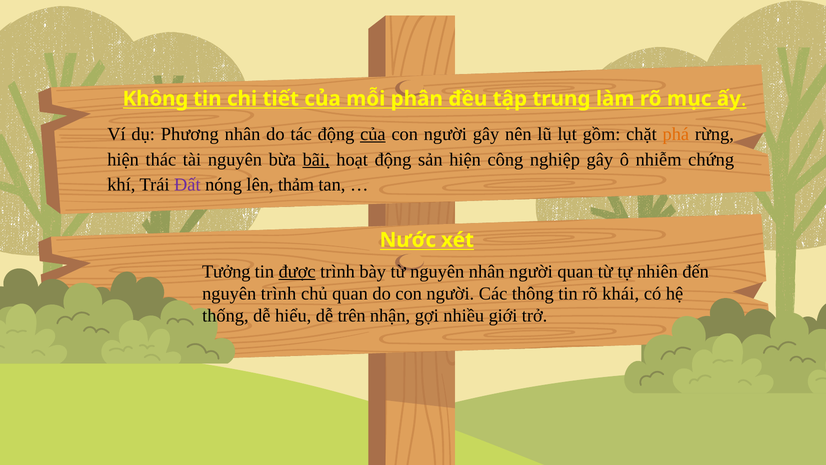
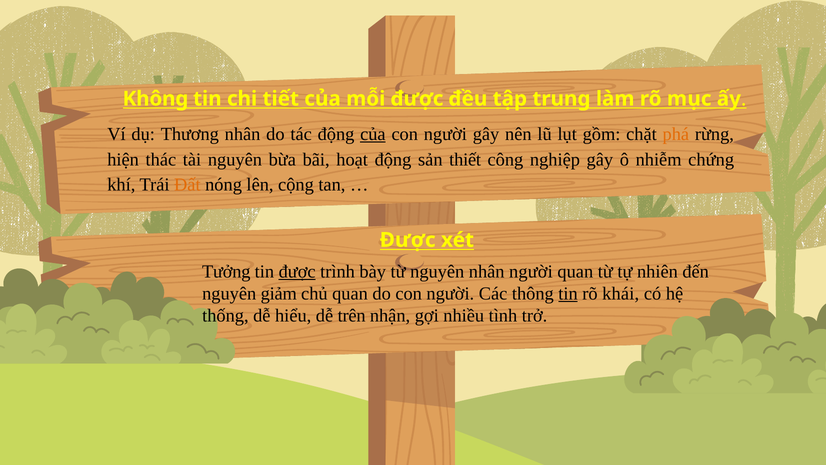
mỗi phân: phân -> được (417, 99)
Phương: Phương -> Thương (190, 134)
bãi underline: present -> none (316, 159)
sản hiện: hiện -> thiết (465, 159)
Đất colour: purple -> orange (187, 185)
thảm: thảm -> cộng (296, 185)
Nước: Nước -> Được (408, 240)
nguyên trình: trình -> giảm (279, 293)
tin underline: none -> present (568, 293)
giới: giới -> tình (503, 315)
